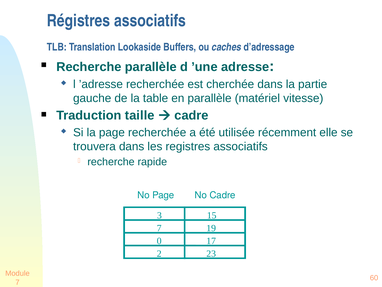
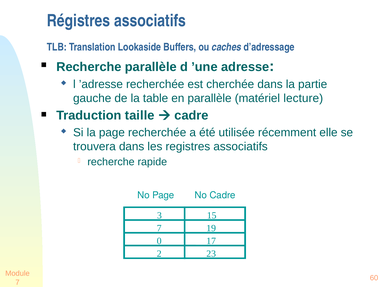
vitesse: vitesse -> lecture (303, 98)
